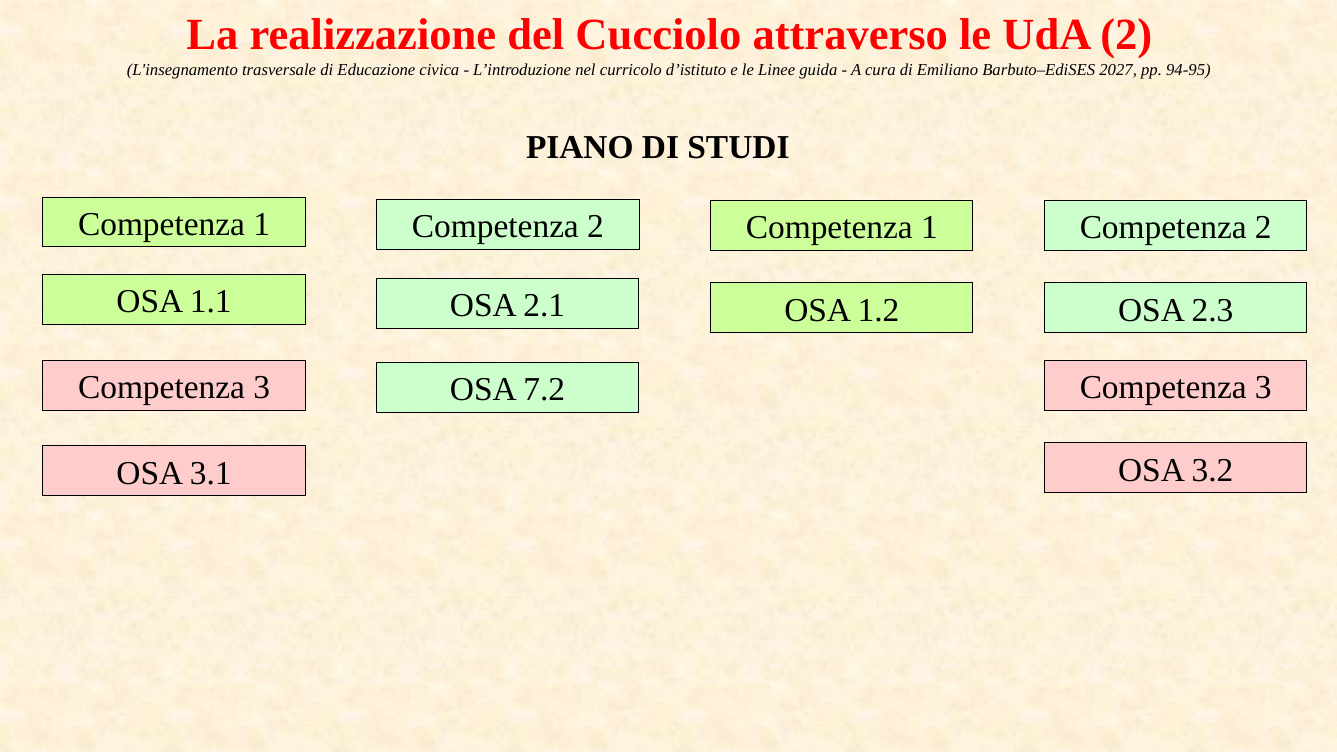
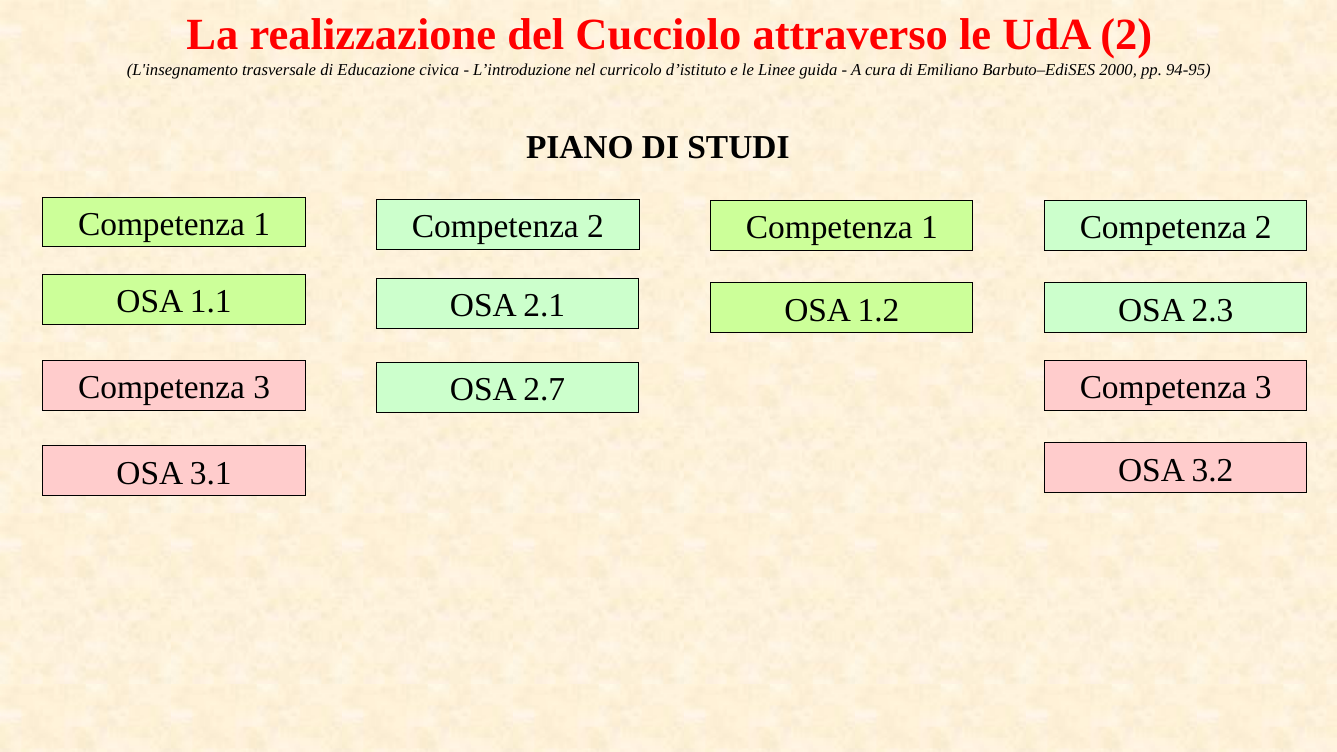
2027: 2027 -> 2000 (1118, 70)
7.2: 7.2 -> 2.7 (544, 390)
